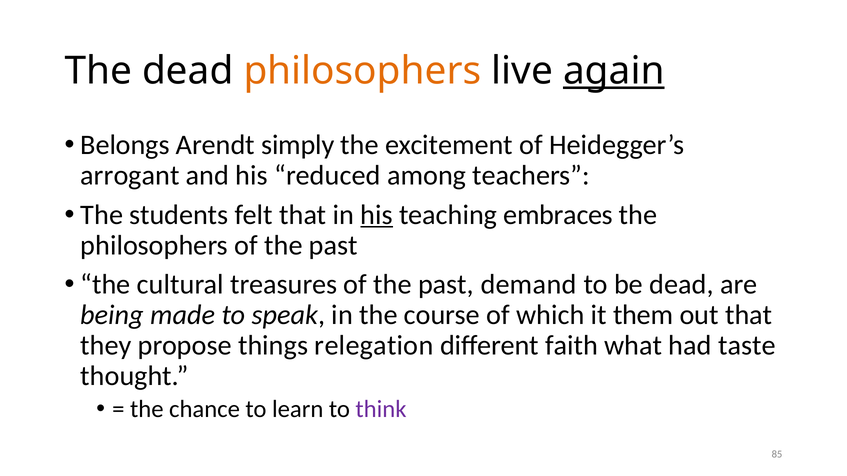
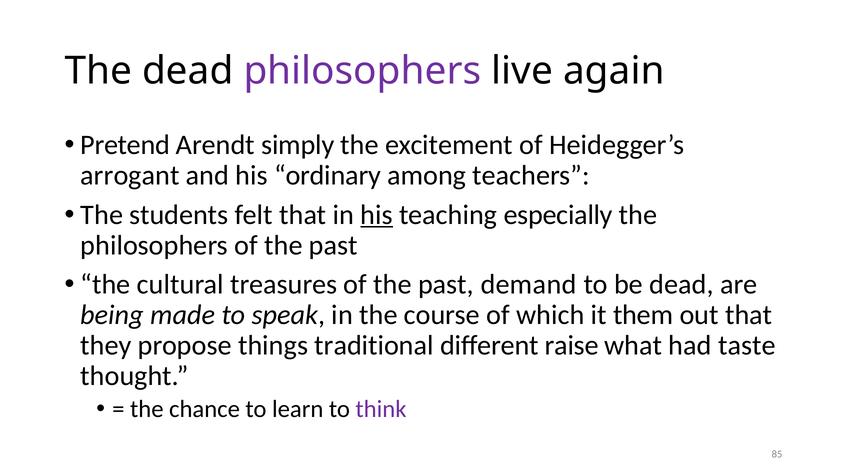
philosophers colour: orange -> purple (362, 71)
again underline: present -> none (614, 71)
Belongs: Belongs -> Pretend (125, 145)
reduced: reduced -> ordinary (328, 176)
embraces: embraces -> especially (558, 215)
relegation: relegation -> traditional (374, 346)
faith: faith -> raise (572, 346)
